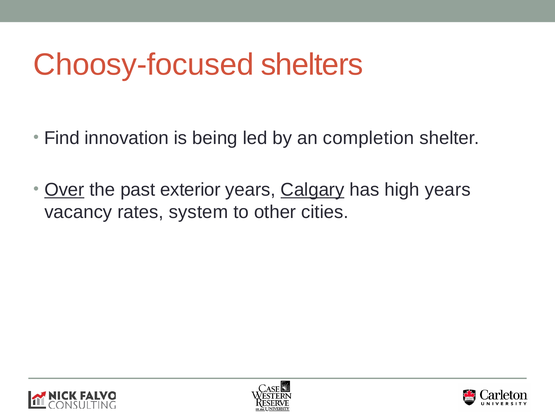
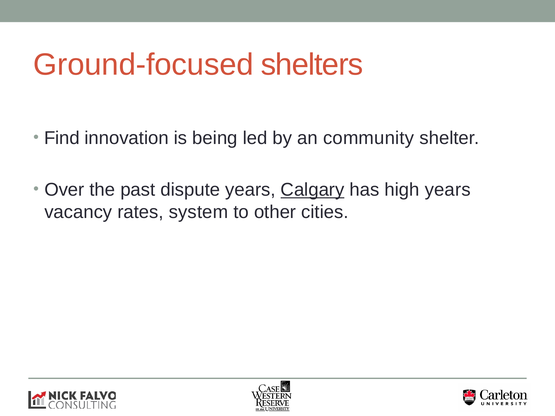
Choosy-focused: Choosy-focused -> Ground-focused (143, 65)
completion: completion -> community (369, 138)
Over underline: present -> none (64, 190)
exterior: exterior -> dispute (190, 190)
